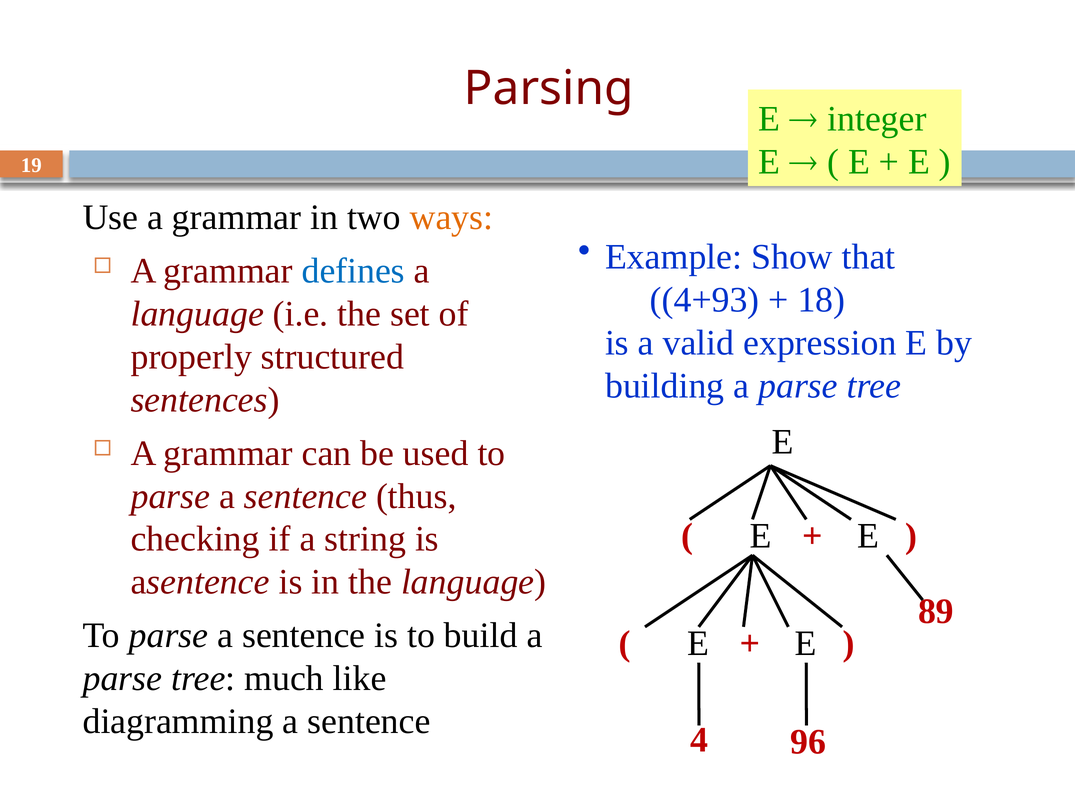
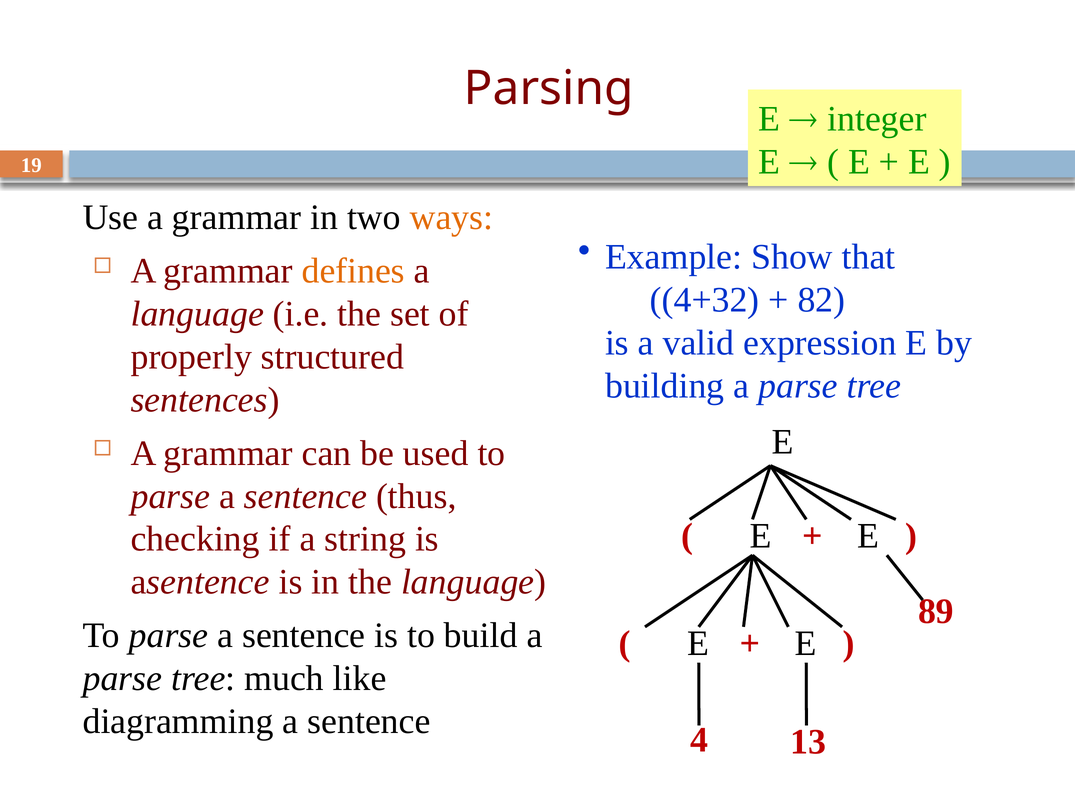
defines colour: blue -> orange (353, 271)
4+93: 4+93 -> 4+32 (705, 300)
18: 18 -> 82 (821, 300)
96: 96 -> 13 (808, 742)
